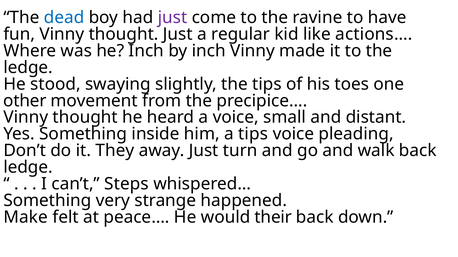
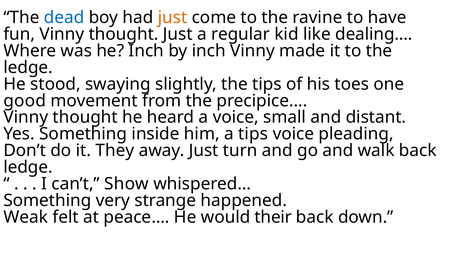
just colour: purple -> orange (173, 17)
actions…: actions… -> dealing… (374, 34)
other: other -> good (25, 101)
Steps: Steps -> Show (127, 184)
Make: Make -> Weak (26, 218)
